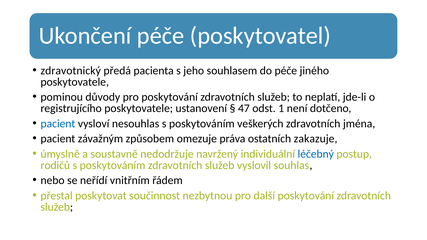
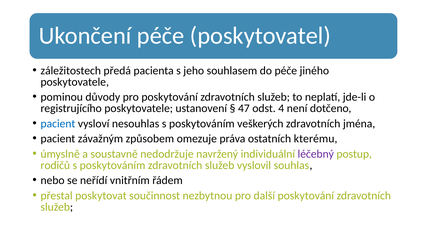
zdravotnický: zdravotnický -> záležitostech (71, 71)
1: 1 -> 4 (281, 108)
zakazuje: zakazuje -> kterému (316, 139)
léčebný colour: blue -> purple (316, 154)
